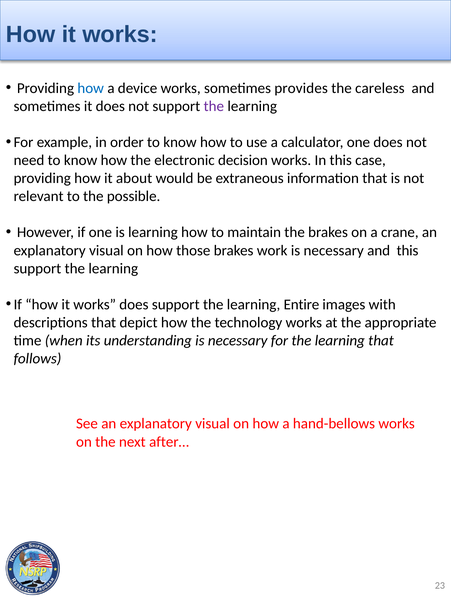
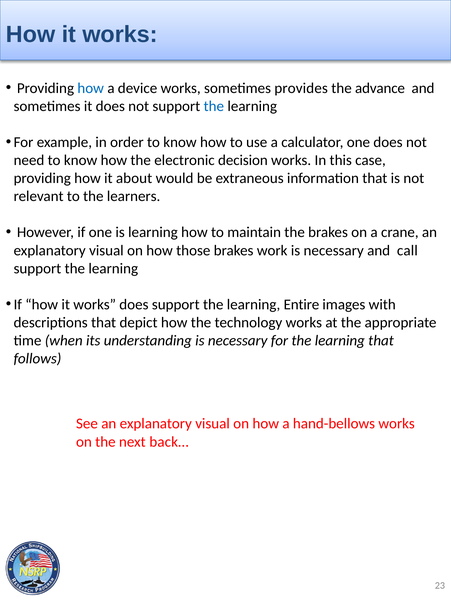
careless: careless -> advance (380, 88)
the colour: purple -> blue (214, 106)
possible: possible -> learners (134, 196)
and this: this -> call (407, 251)
after…: after… -> back… (169, 442)
